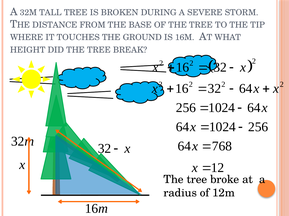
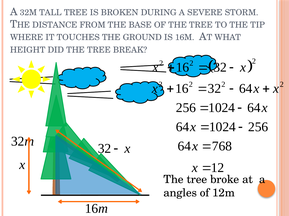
radius: radius -> angles (180, 193)
